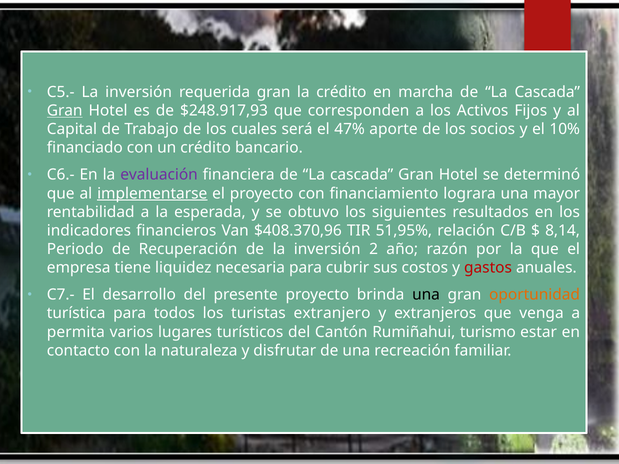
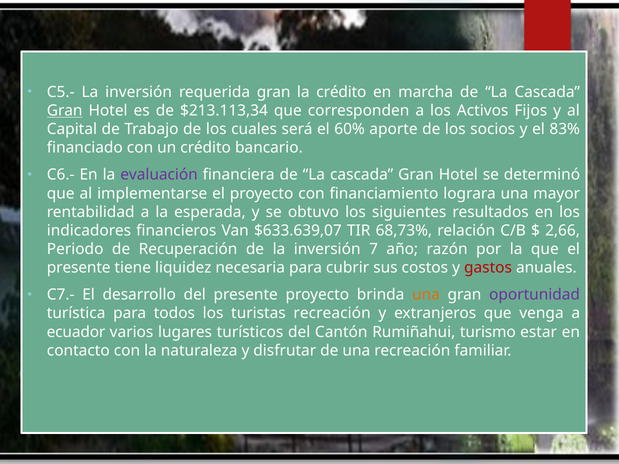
$248.917,93: $248.917,93 -> $213.113,34 (224, 111)
47%: 47% -> 60% (350, 129)
10%: 10% -> 83% (565, 129)
implementarse underline: present -> none (152, 194)
$408.370,96: $408.370,96 -> $633.639,07 (298, 231)
51,95%: 51,95% -> 68,73% (404, 231)
8,14: 8,14 -> 2,66 (563, 231)
2: 2 -> 7 (374, 249)
empresa: empresa -> presente (79, 268)
una colour: black -> orange (426, 295)
oportunidad colour: orange -> purple (535, 295)
turistas extranjero: extranjero -> recreación (332, 314)
permita: permita -> ecuador (76, 332)
